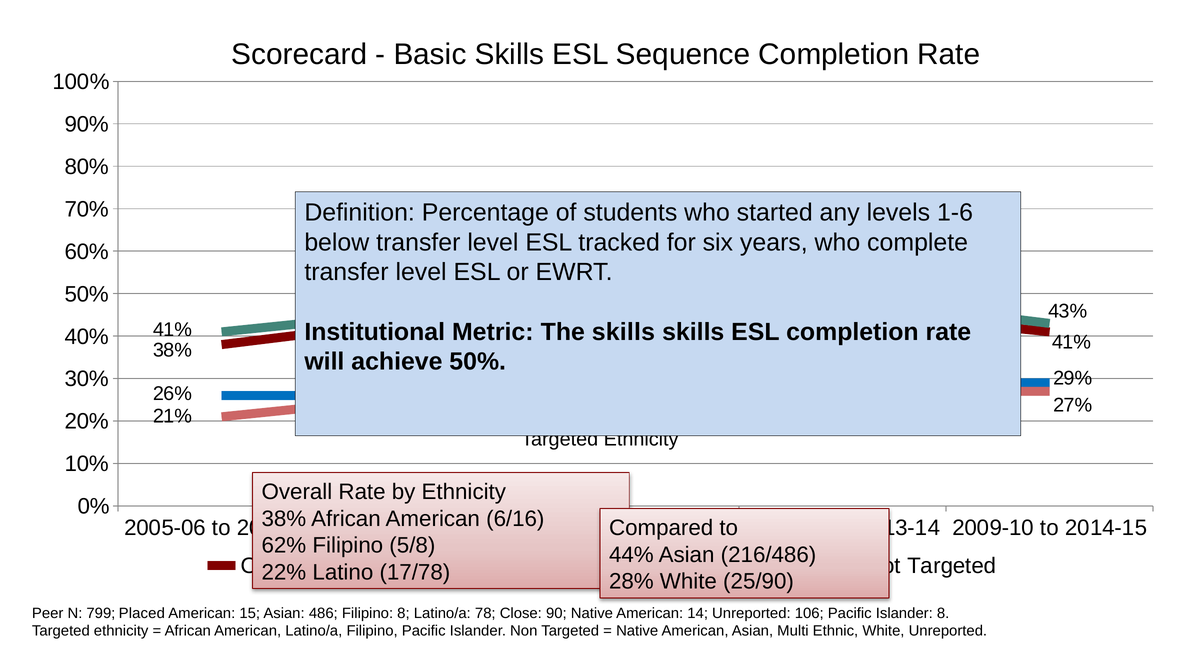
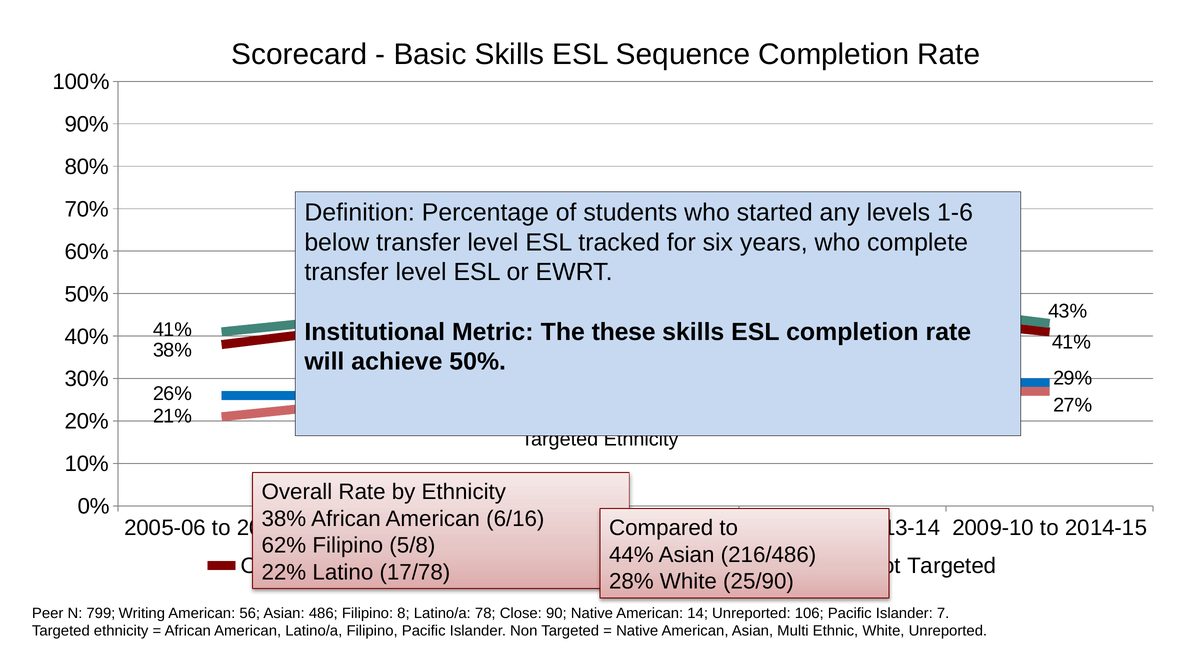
The skills: skills -> these (624, 332)
Placed: Placed -> Writing (142, 614)
15: 15 -> 56 (250, 614)
Islander 8: 8 -> 7 (943, 614)
